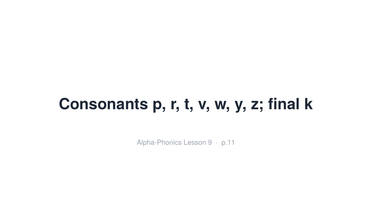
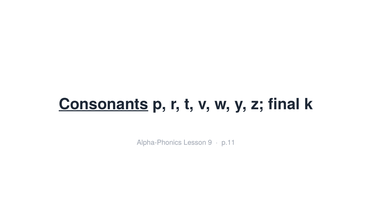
Consonants underline: none -> present (104, 104)
